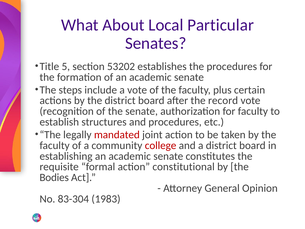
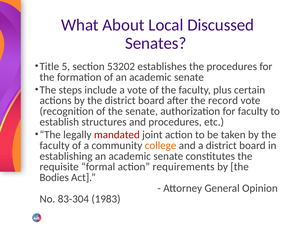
Particular: Particular -> Discussed (221, 25)
college colour: red -> orange (161, 145)
constitutional: constitutional -> requirements (184, 167)
